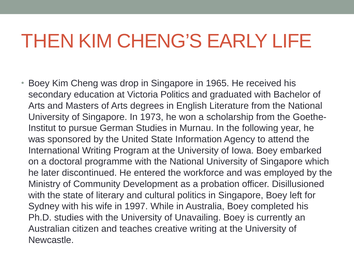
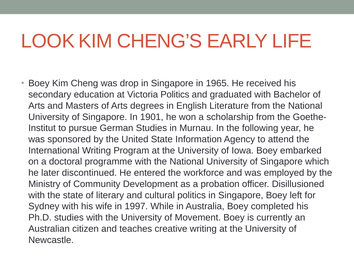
THEN: THEN -> LOOK (48, 41)
1973: 1973 -> 1901 (152, 117)
Unavailing: Unavailing -> Movement (198, 218)
